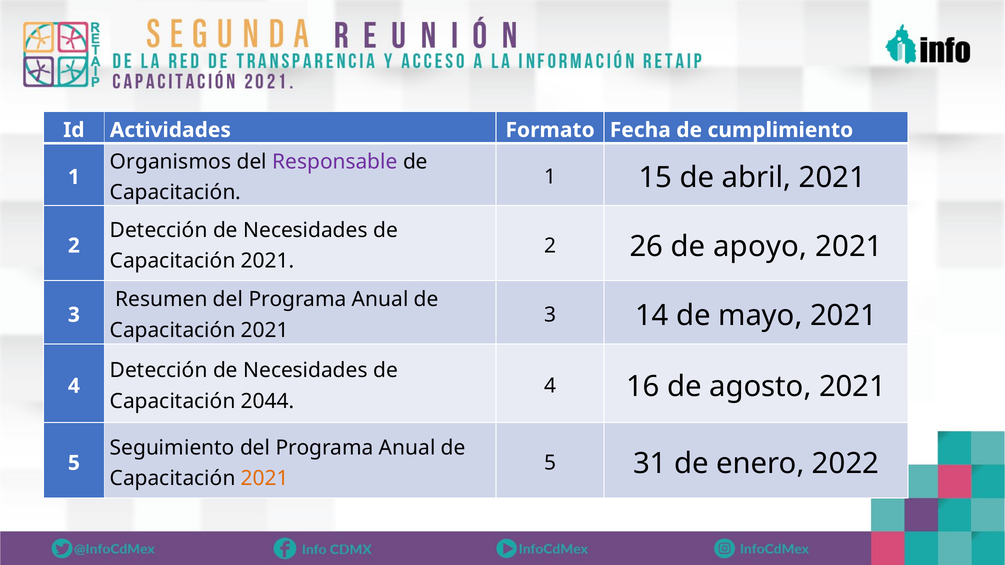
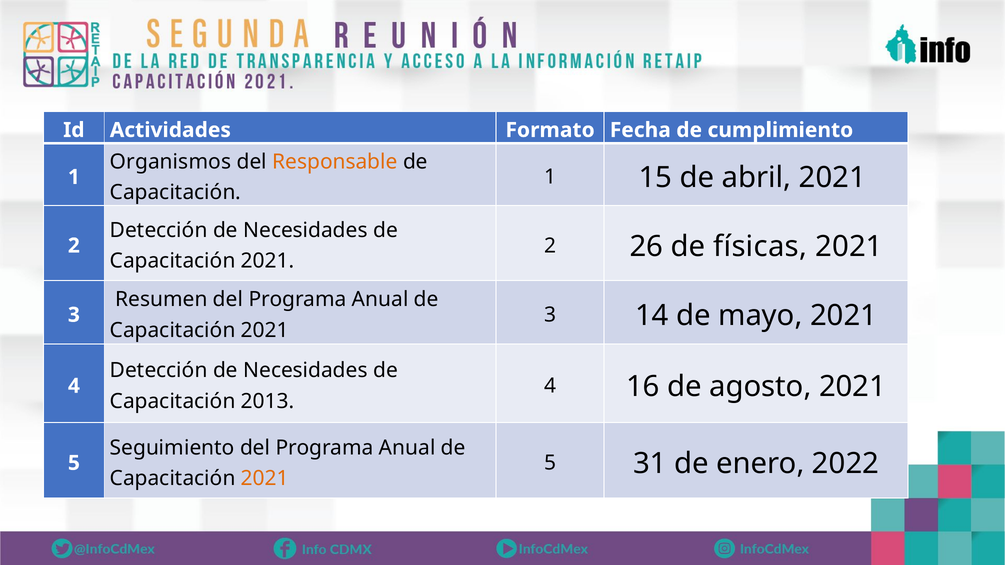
Responsable colour: purple -> orange (335, 162)
apoyo: apoyo -> físicas (760, 247)
2044: 2044 -> 2013 (268, 401)
